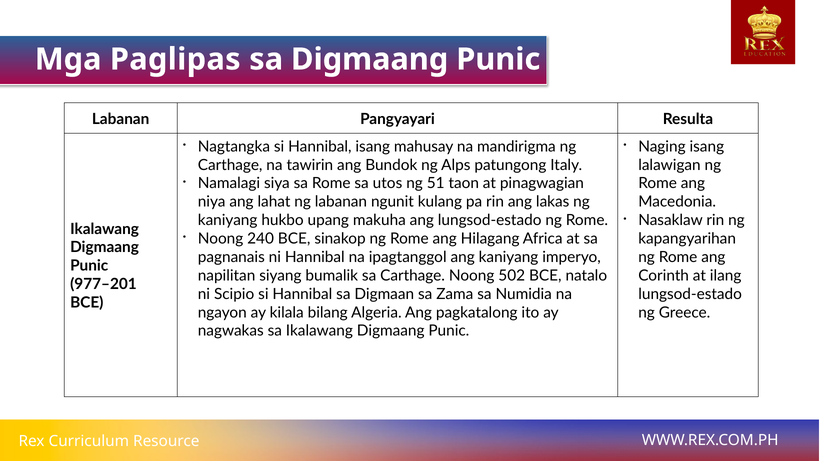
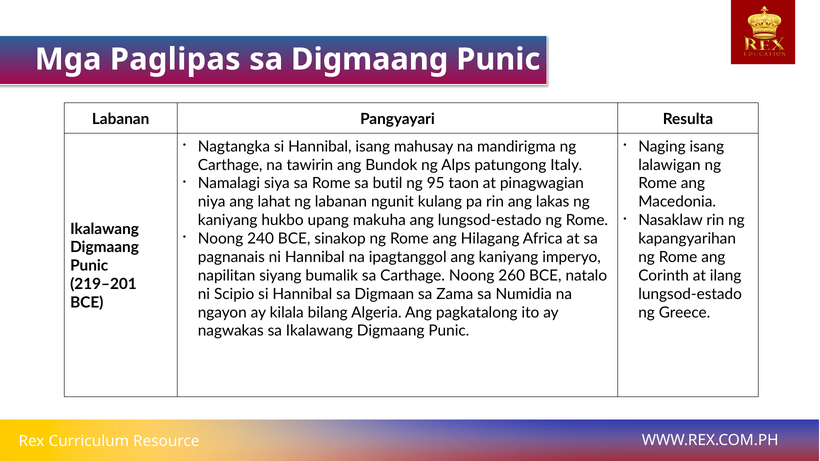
utos: utos -> butil (388, 183)
51: 51 -> 95 (436, 183)
502: 502 -> 260 (512, 276)
977–201: 977–201 -> 219–201 (103, 284)
